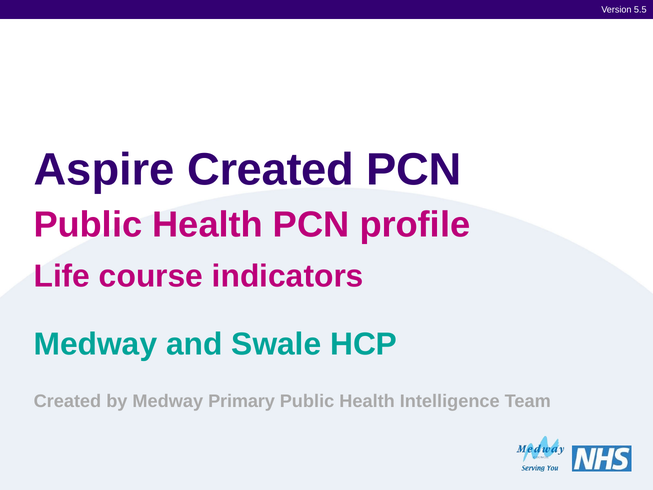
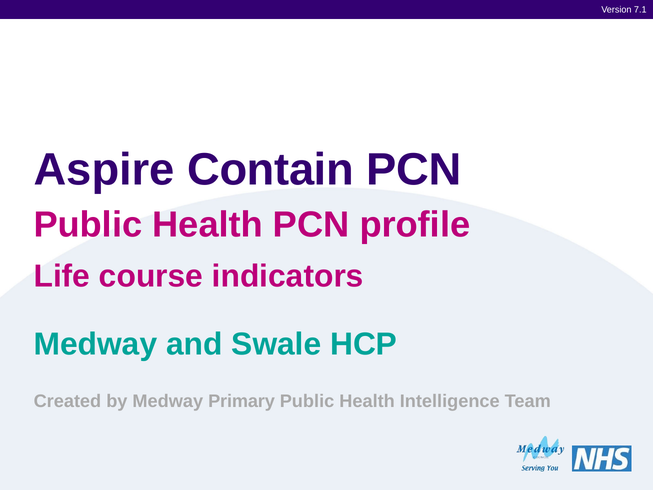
5.5: 5.5 -> 7.1 (640, 10)
Aspire Created: Created -> Contain (271, 169)
